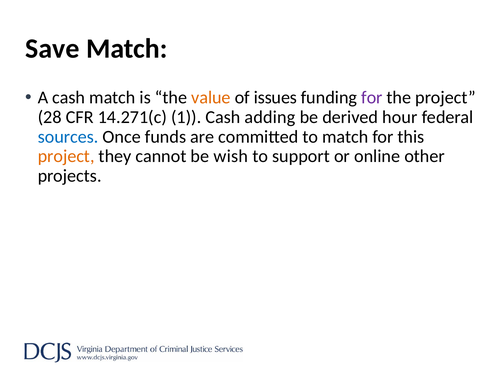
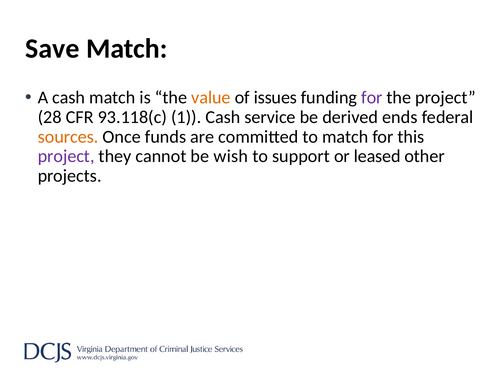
14.271(c: 14.271(c -> 93.118(c (132, 117)
adding: adding -> service (270, 117)
hour: hour -> ends (400, 117)
sources colour: blue -> orange (68, 137)
project colour: orange -> purple (66, 156)
online: online -> leased (377, 156)
